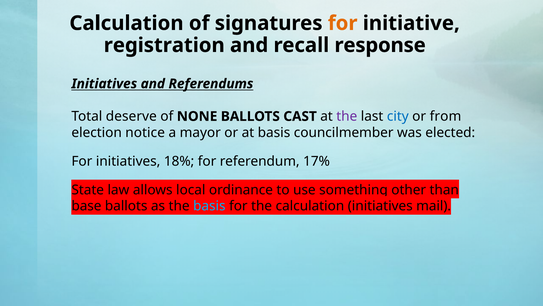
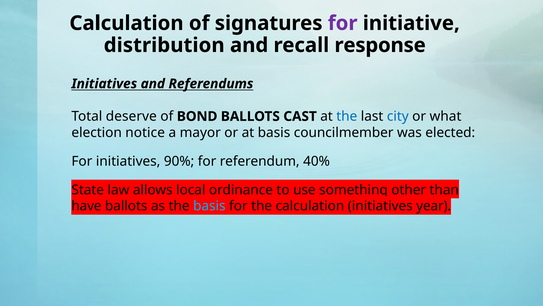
for colour: orange -> purple (343, 23)
registration: registration -> distribution (164, 45)
NONE: NONE -> BOND (197, 116)
the colour: purple -> blue (347, 116)
from: from -> what (446, 116)
18%: 18% -> 90% (179, 161)
17%: 17% -> 40% (317, 161)
base: base -> have (86, 206)
mail: mail -> year (434, 206)
